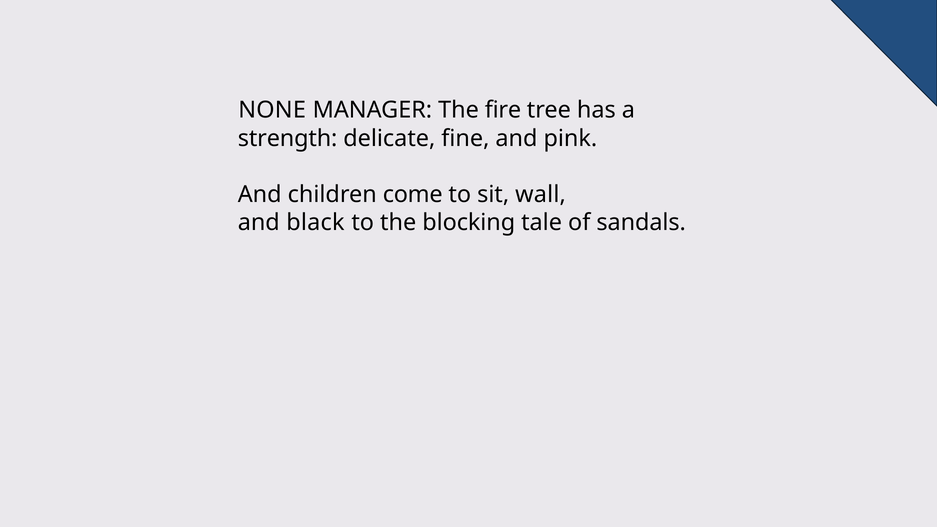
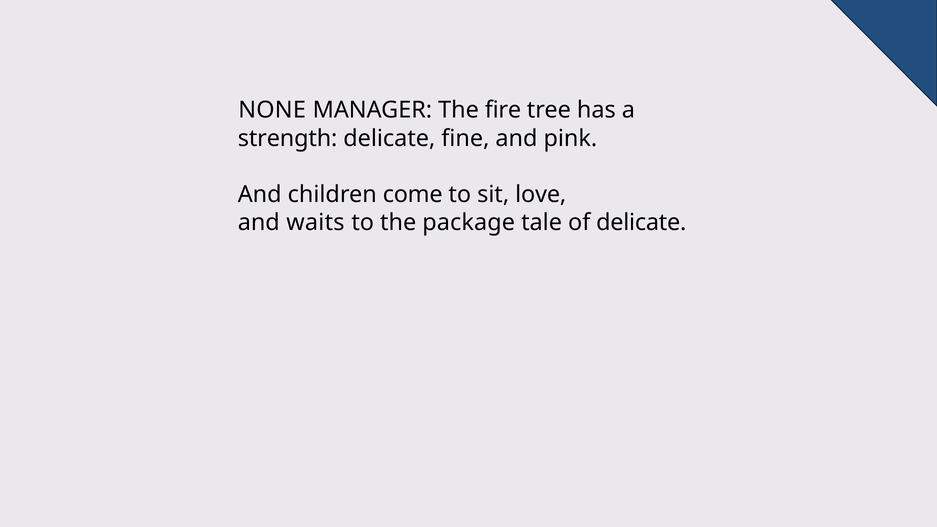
wall: wall -> love (541, 195)
black: black -> waits (315, 223)
blocking: blocking -> package (469, 223)
of sandals: sandals -> delicate (641, 223)
